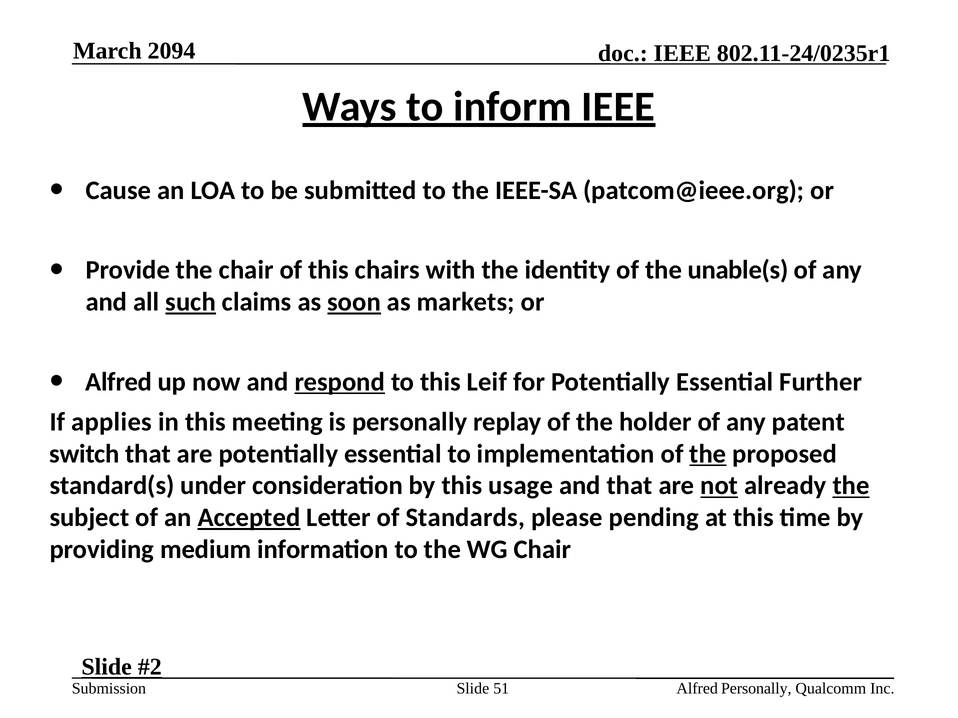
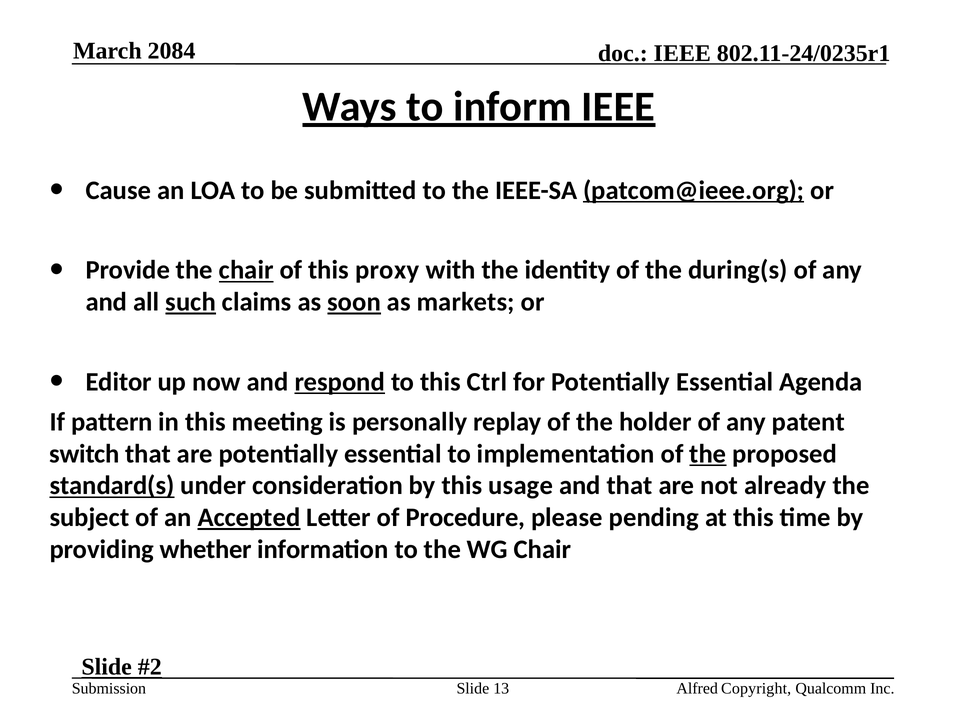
2094: 2094 -> 2084 (171, 51)
patcom@ieee.org underline: none -> present (694, 190)
chair underline: none -> present (246, 270)
chairs: chairs -> proxy (387, 270)
unable(s: unable(s -> during(s (738, 270)
Alfred: Alfred -> Editor (119, 382)
Leif: Leif -> Ctrl (487, 382)
Further: Further -> Agenda (821, 382)
applies: applies -> pattern (112, 422)
standard(s underline: none -> present (112, 486)
not underline: present -> none (719, 486)
the underline: present -> none (851, 486)
Standards: Standards -> Procedure (465, 518)
medium: medium -> whether (206, 550)
51: 51 -> 13 (501, 689)
Alfred Personally: Personally -> Copyright (756, 689)
